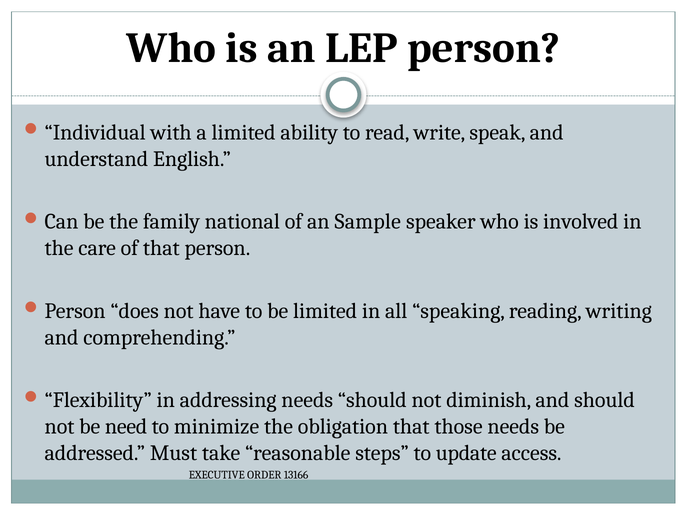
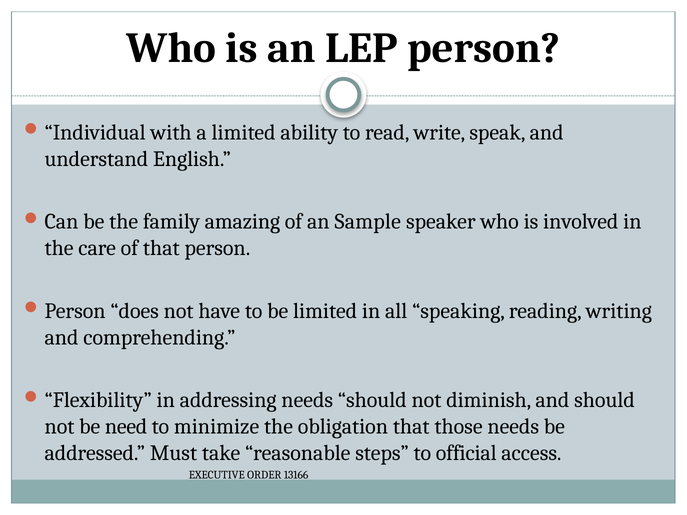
national: national -> amazing (242, 222)
update: update -> official (466, 453)
